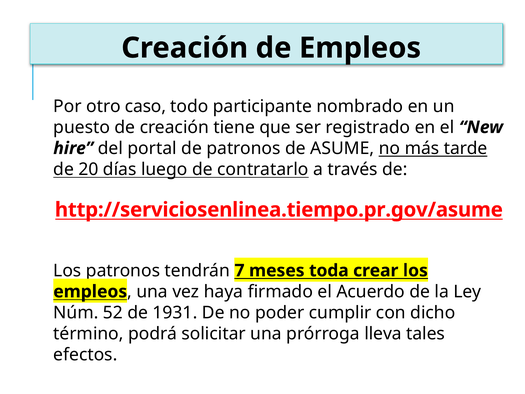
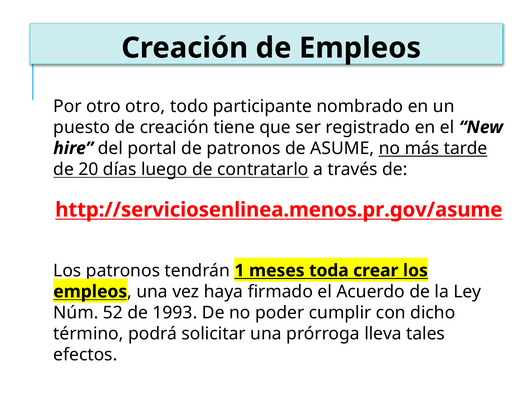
otro caso: caso -> otro (145, 106)
http://serviciosenlinea.tiempo.pr.gov/asume: http://serviciosenlinea.tiempo.pr.gov/asume -> http://serviciosenlinea.menos.pr.gov/asume (279, 210)
7: 7 -> 1 (240, 270)
1931: 1931 -> 1993 (175, 312)
